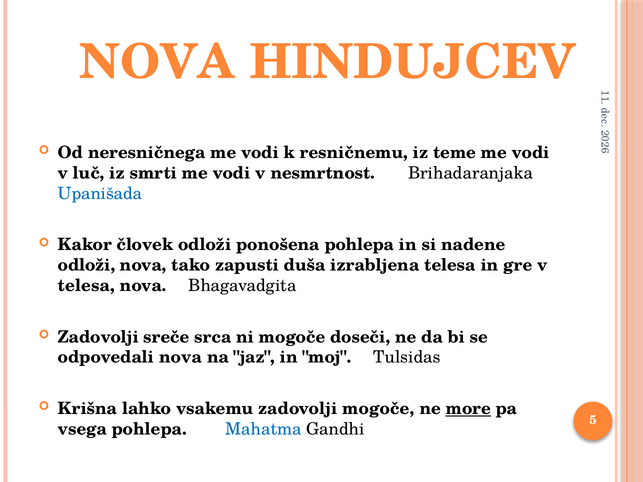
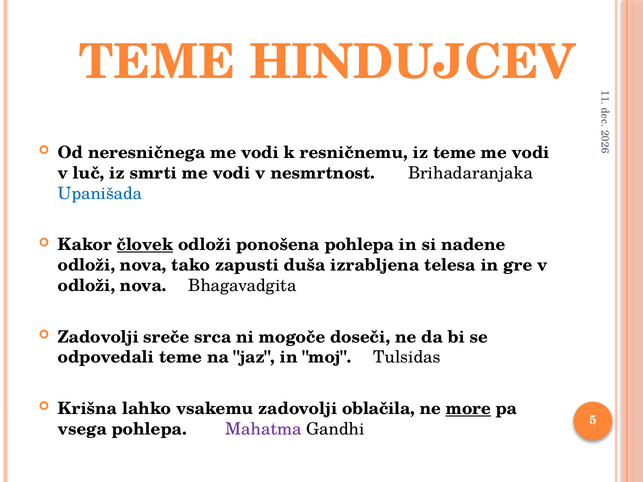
NOVA: NOVA -> TEME (157, 62)
človek underline: none -> present (145, 245)
telesa: telesa -> odloži (87, 286)
odpovedali nova: nova -> teme (181, 357)
zadovolji mogoče: mogoče -> oblačila (379, 409)
Mahatma colour: blue -> purple (263, 429)
